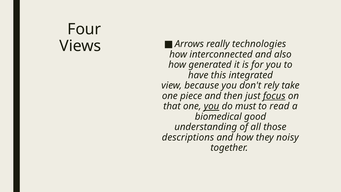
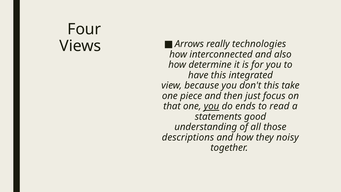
generated: generated -> determine (210, 65)
don't rely: rely -> this (271, 85)
focus underline: present -> none (274, 96)
must: must -> ends (245, 106)
biomedical: biomedical -> statements (218, 117)
